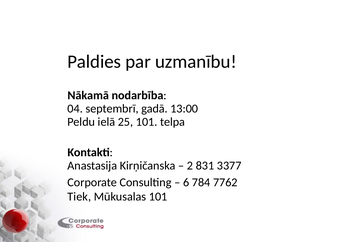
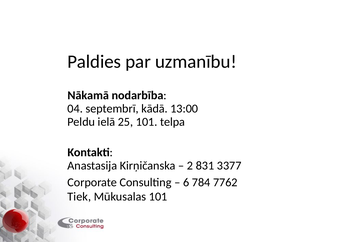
gadā: gadā -> kādā (154, 109)
